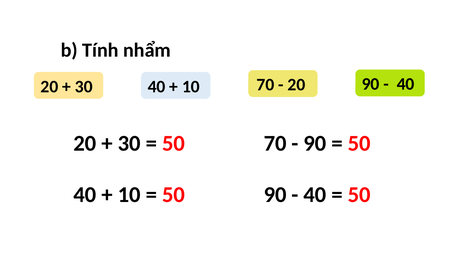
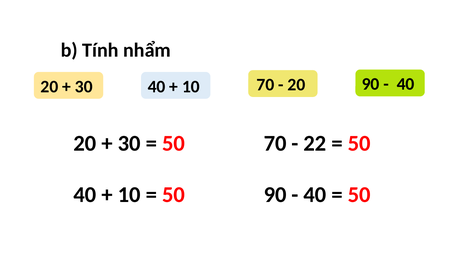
90: 90 -> 22 (315, 143)
